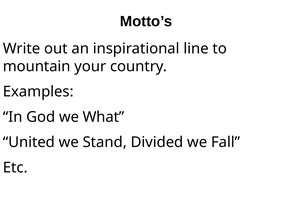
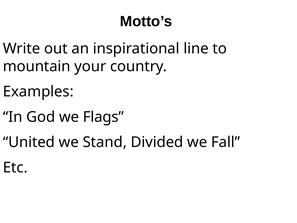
What: What -> Flags (103, 117)
